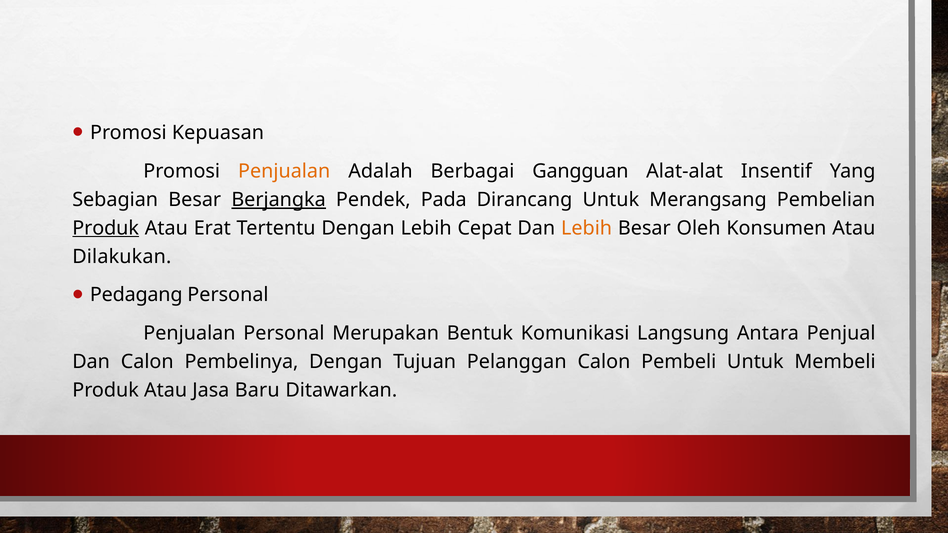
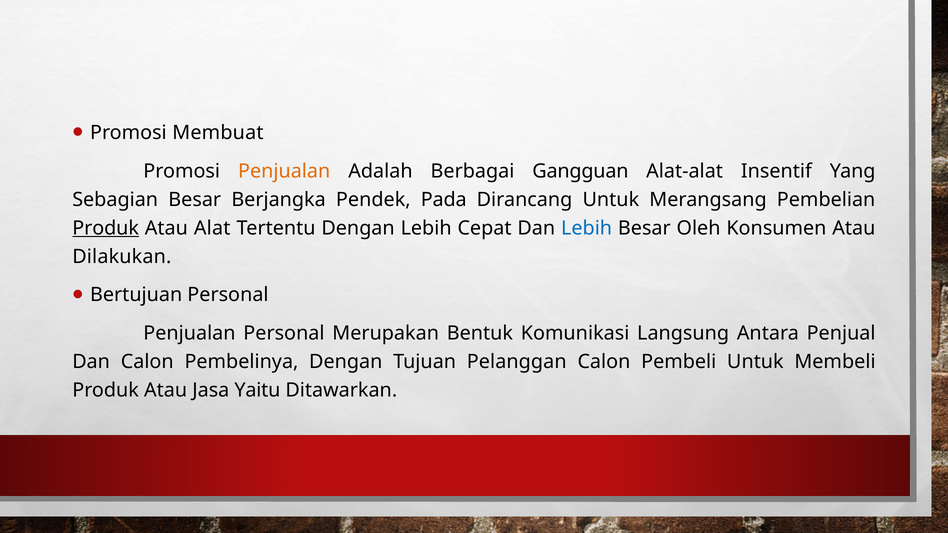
Kepuasan: Kepuasan -> Membuat (218, 133)
Berjangka underline: present -> none (279, 200)
Erat: Erat -> Alat (212, 228)
Lebih colour: orange -> blue (587, 228)
Pedagang: Pedagang -> Bertujuan (136, 295)
Baru: Baru -> Yaitu (257, 390)
